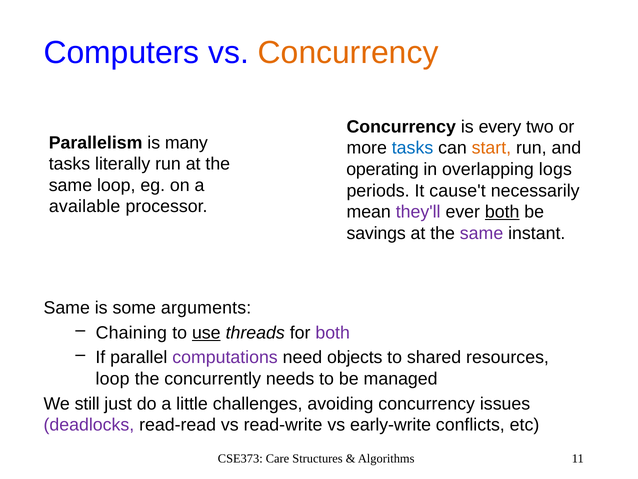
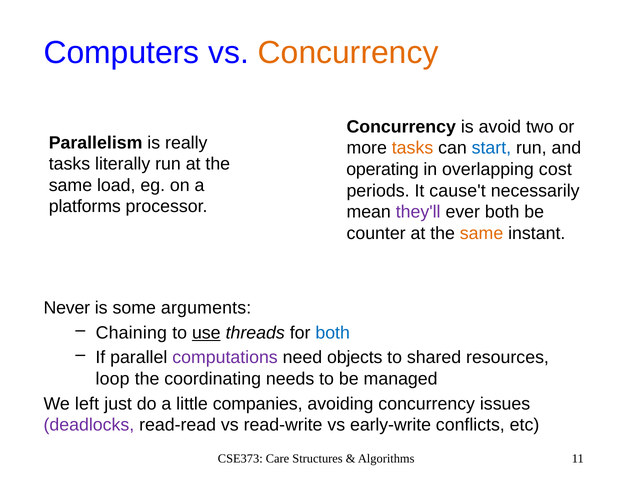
every: every -> avoid (500, 127)
many: many -> really (186, 143)
tasks colour: blue -> orange (413, 148)
start colour: orange -> blue (491, 148)
logs: logs -> cost (555, 169)
same loop: loop -> load (116, 185)
available: available -> platforms (85, 206)
both underline: present -> none (502, 212)
savings: savings -> counter (376, 233)
same colour: purple -> orange (482, 233)
Same: Same -> Never (67, 307)
both colour: purple -> blue (333, 332)
concurrently: concurrently -> coordinating (213, 378)
still: still -> left (87, 403)
challenges: challenges -> companies (258, 403)
